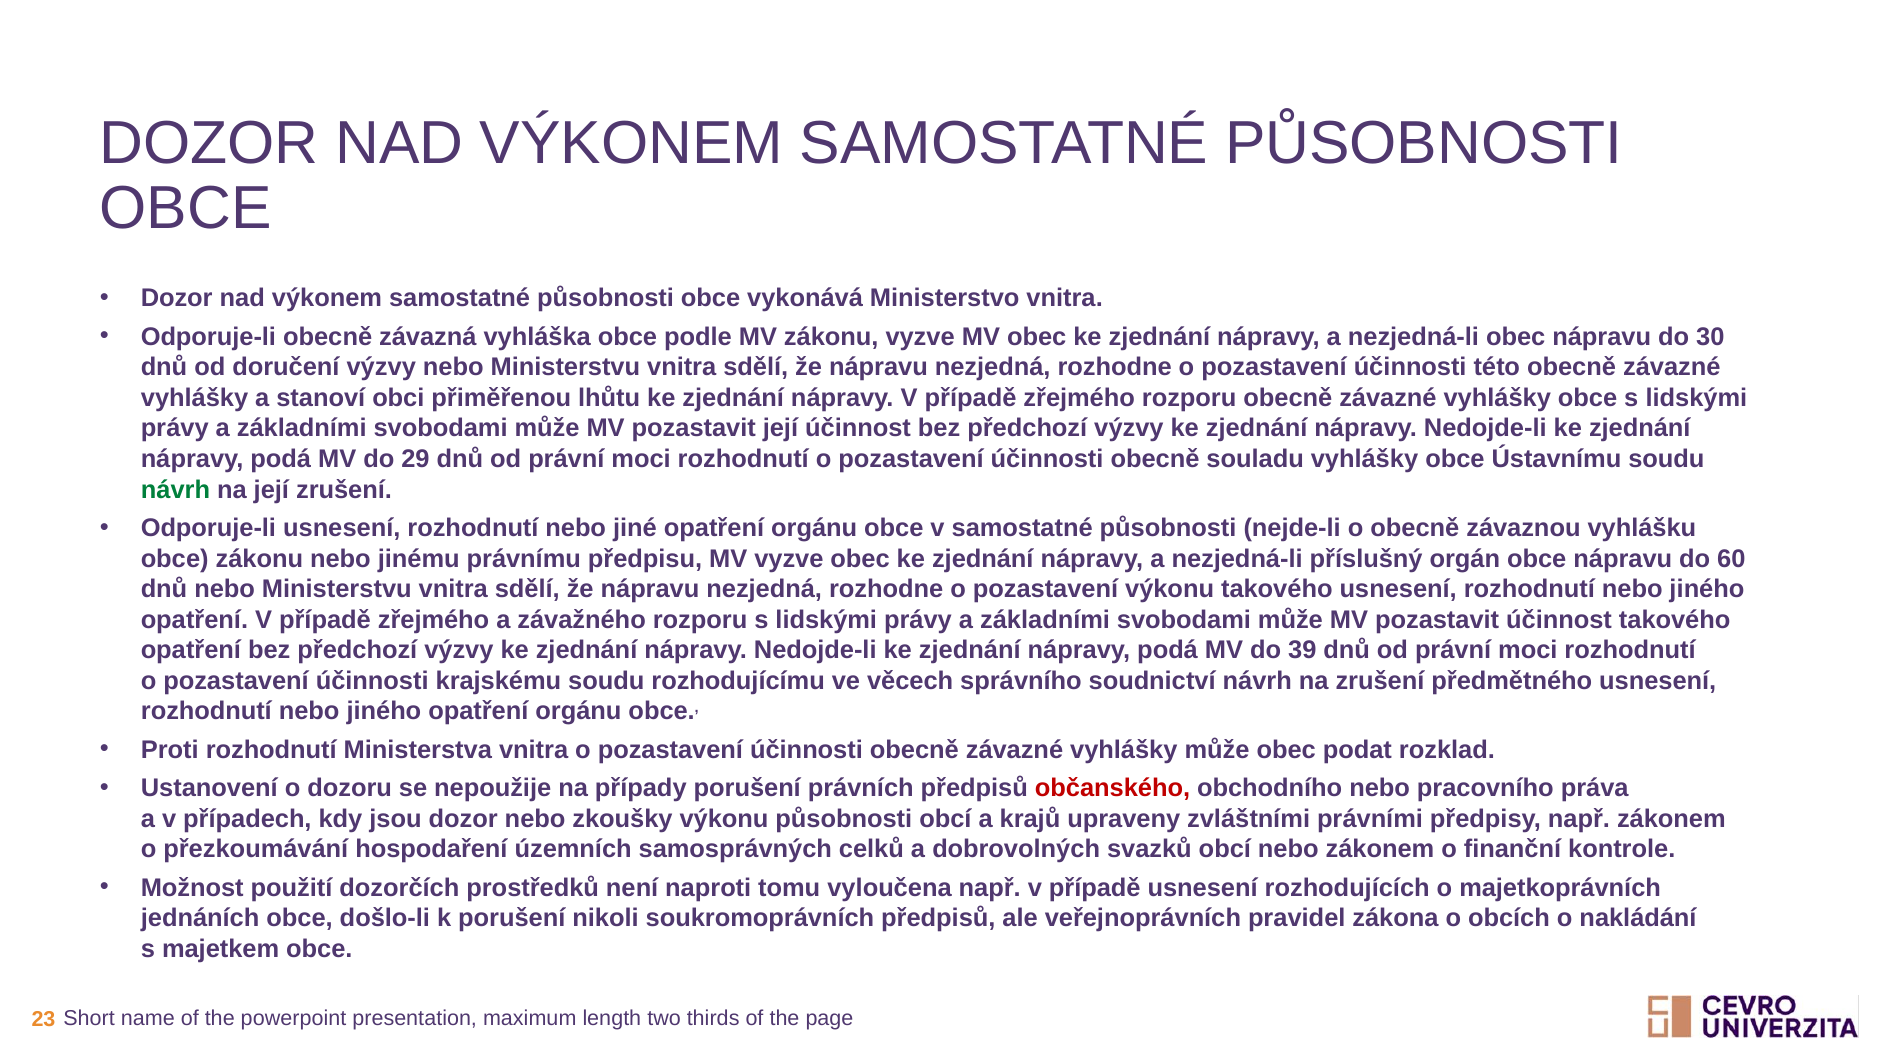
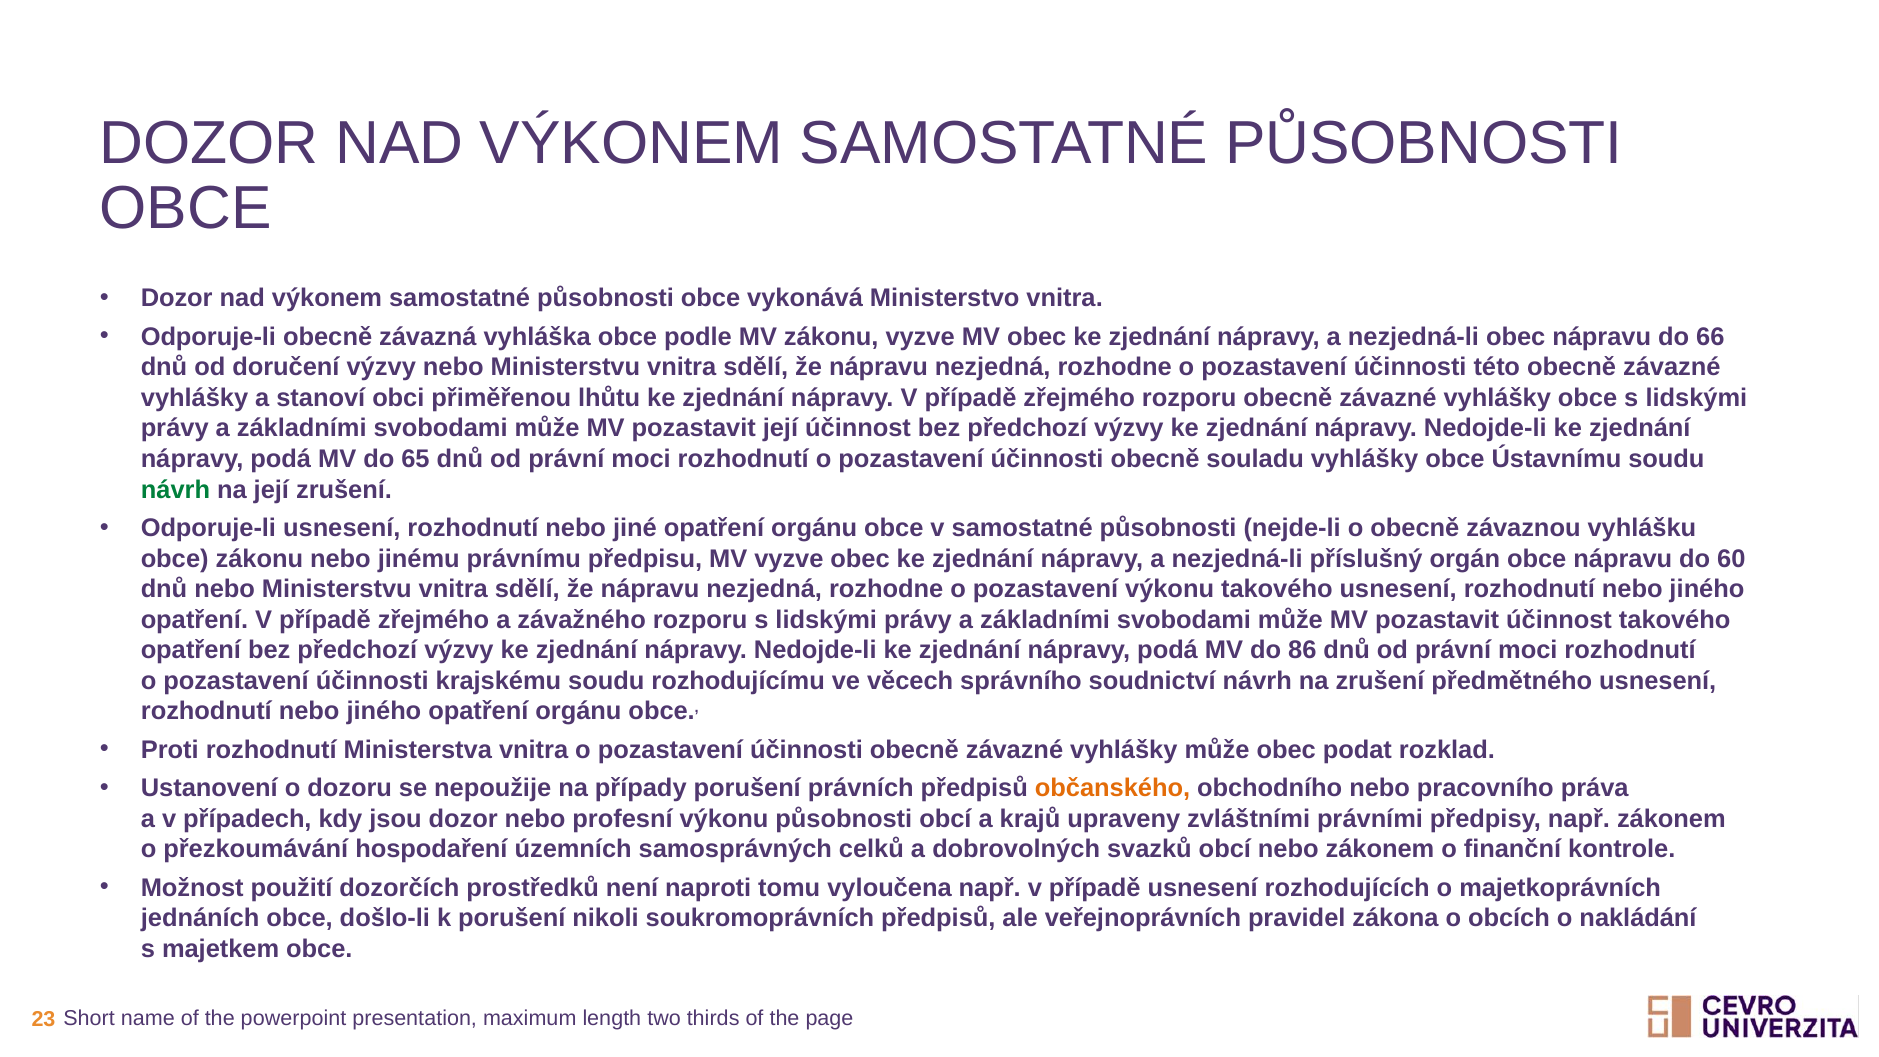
30: 30 -> 66 (1710, 337)
29: 29 -> 65 (416, 459)
39: 39 -> 86 (1302, 650)
občanského colour: red -> orange (1112, 788)
zkoušky: zkoušky -> profesní (622, 819)
